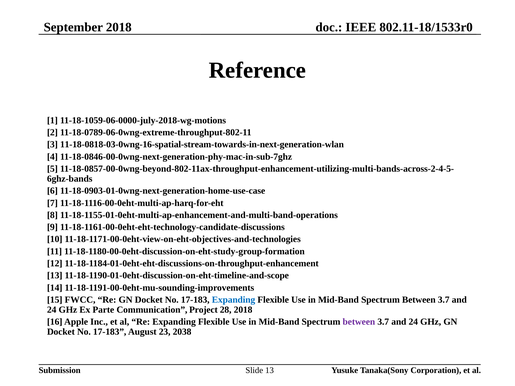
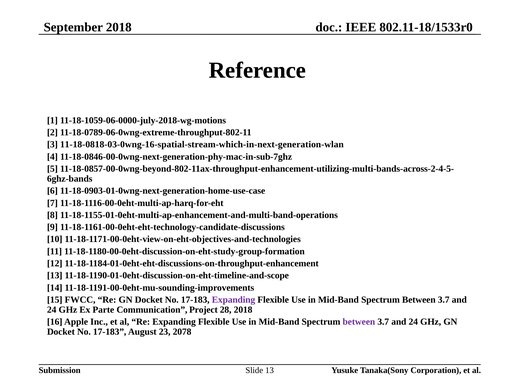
11-18-0818-03-0wng-16-spatial-stream-towards-in-next-generation-wlan: 11-18-0818-03-0wng-16-spatial-stream-towards-in-next-generation-wlan -> 11-18-0818-03-0wng-16-spatial-stream-which-in-next-generation-wlan (202, 145)
Expanding colour: blue -> purple (234, 300)
2038: 2038 -> 2078 (182, 332)
